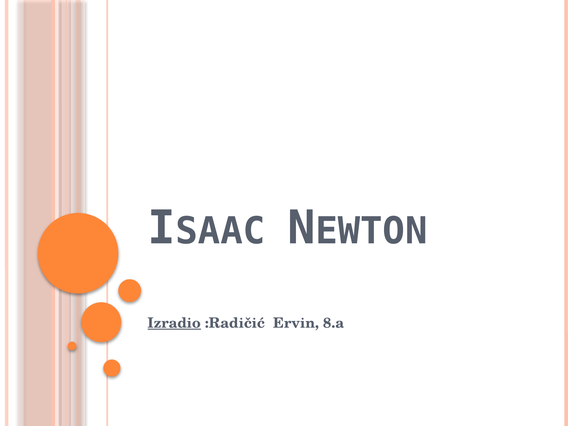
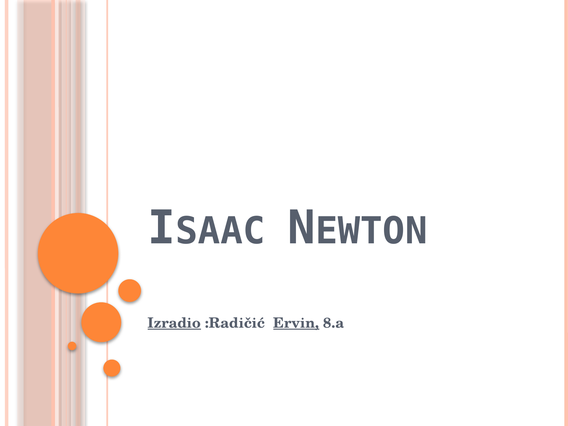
Ervin underline: none -> present (296, 323)
